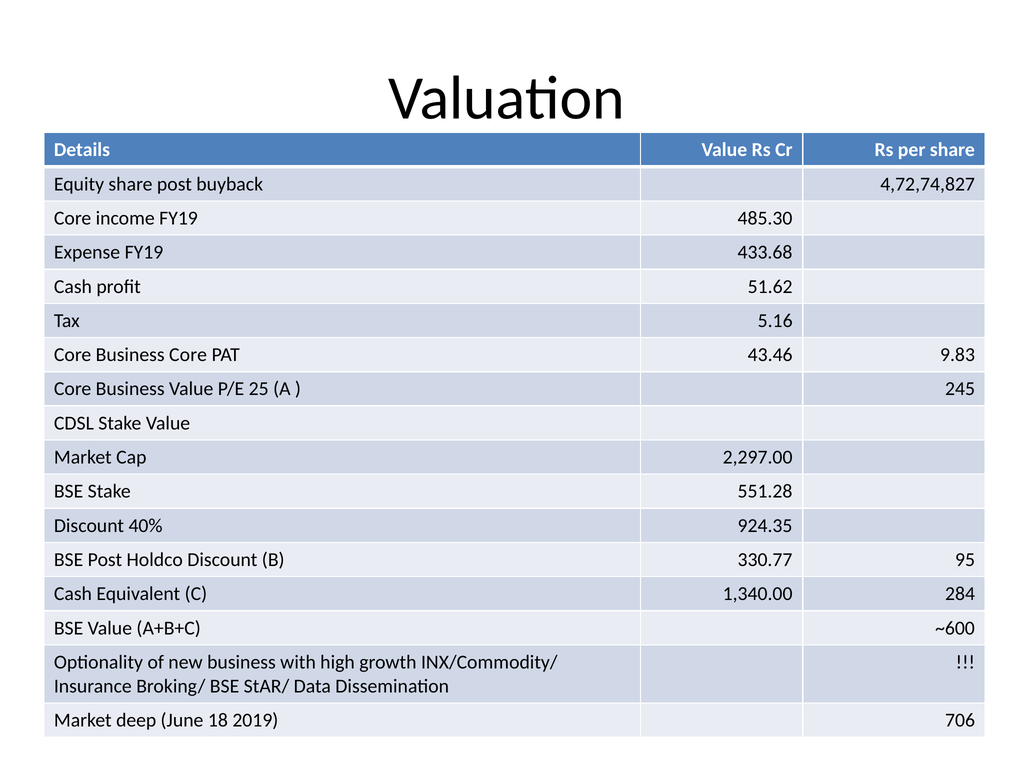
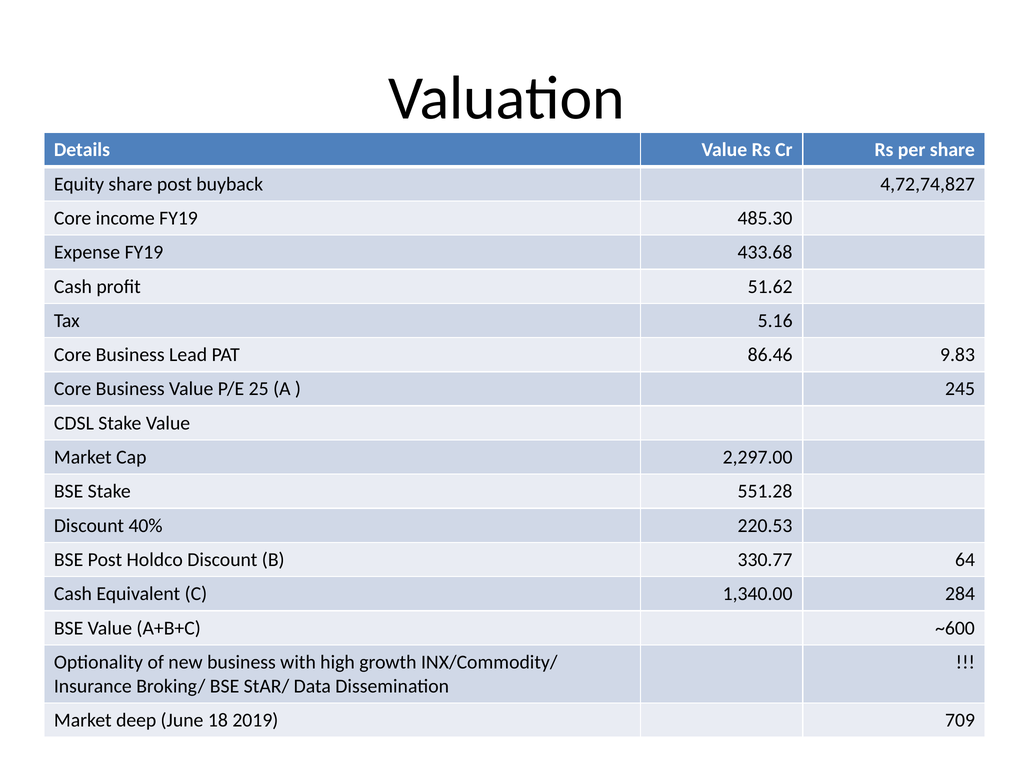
Business Core: Core -> Lead (188, 355)
43.46: 43.46 -> 86.46 (770, 355)
924.35: 924.35 -> 220.53 (765, 525)
95: 95 -> 64 (965, 560)
706: 706 -> 709 (960, 720)
